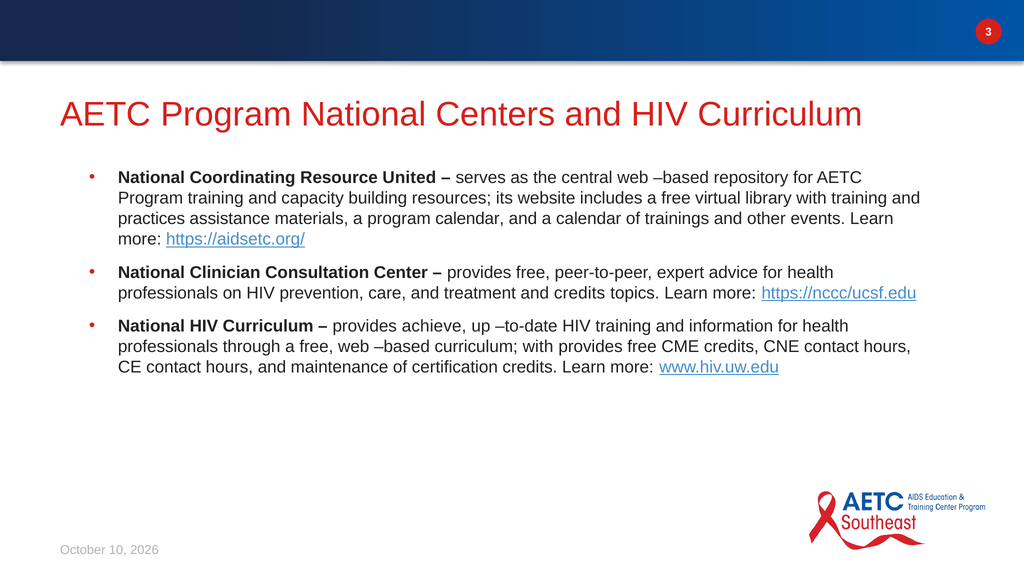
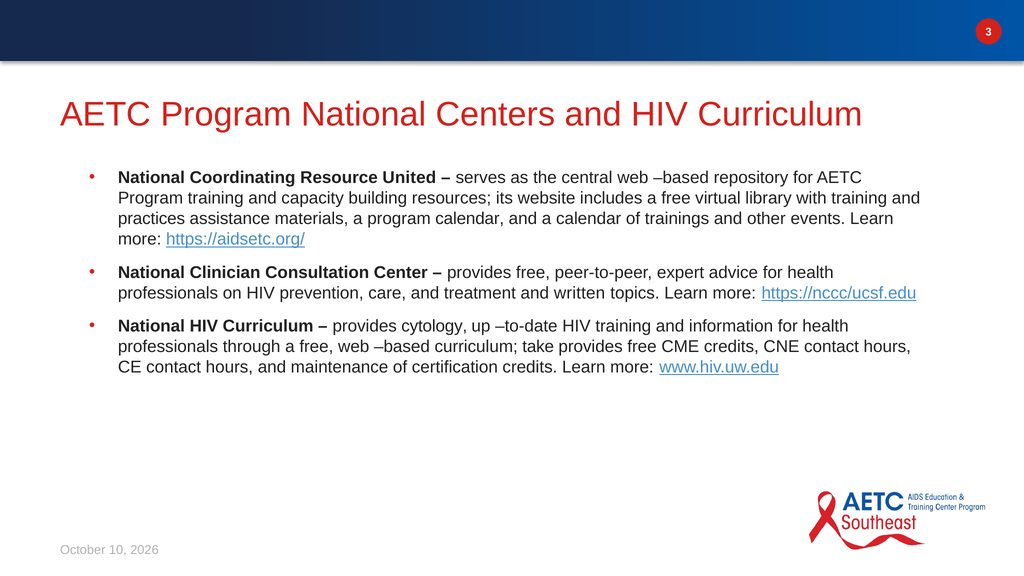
and credits: credits -> written (580, 293)
achieve: achieve -> cytology (434, 326)
curriculum with: with -> take (538, 347)
